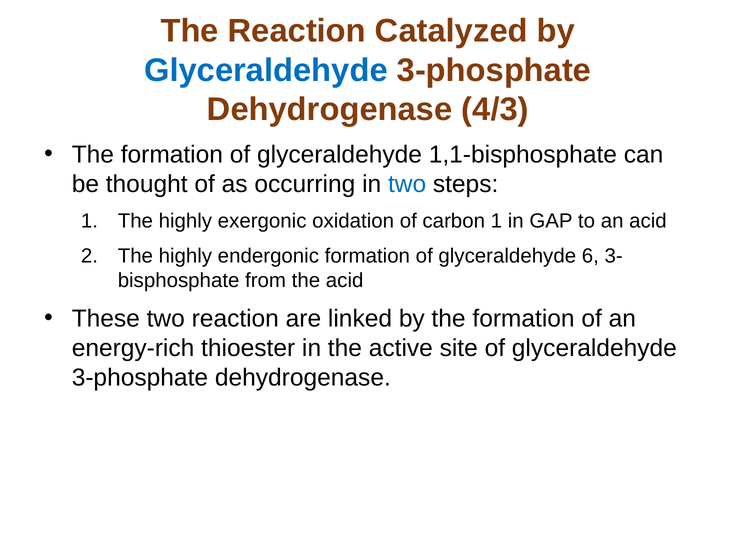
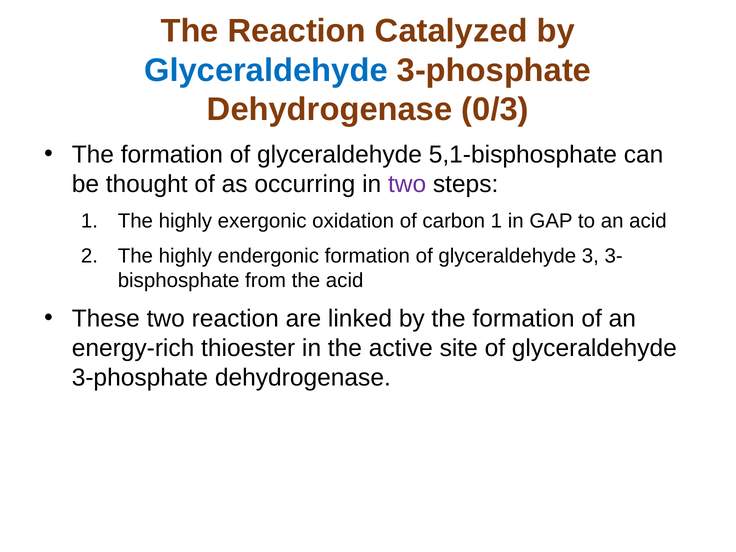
4/3: 4/3 -> 0/3 (495, 110)
1,1-bisphosphate: 1,1-bisphosphate -> 5,1-bisphosphate (523, 155)
two colour: blue -> purple (407, 184)
6: 6 -> 3 (590, 256)
